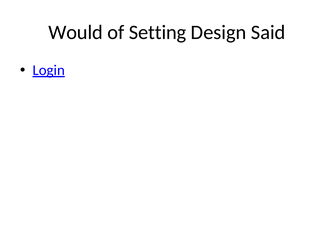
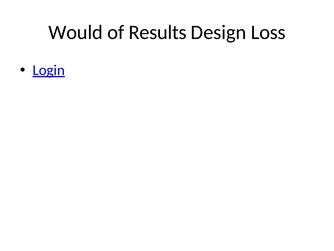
Setting: Setting -> Results (158, 32)
Said: Said -> Loss (268, 32)
